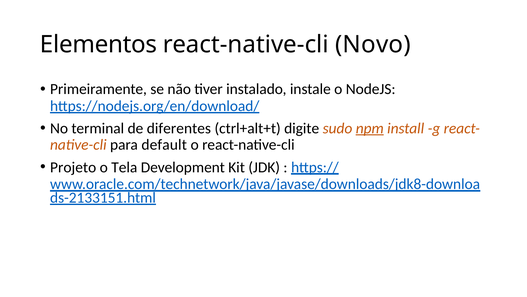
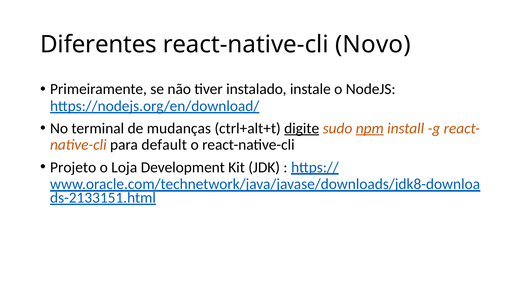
Elementos: Elementos -> Diferentes (98, 44)
diferentes: diferentes -> mudanças (179, 128)
digite underline: none -> present (302, 128)
Tela: Tela -> Loja (124, 167)
